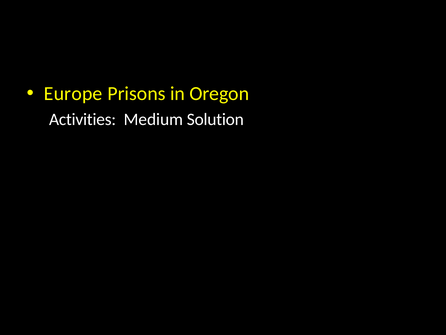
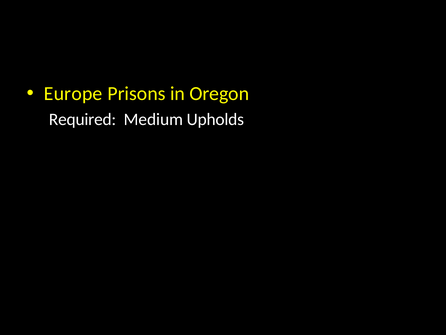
Activities: Activities -> Required (83, 119)
Solution: Solution -> Upholds (215, 119)
